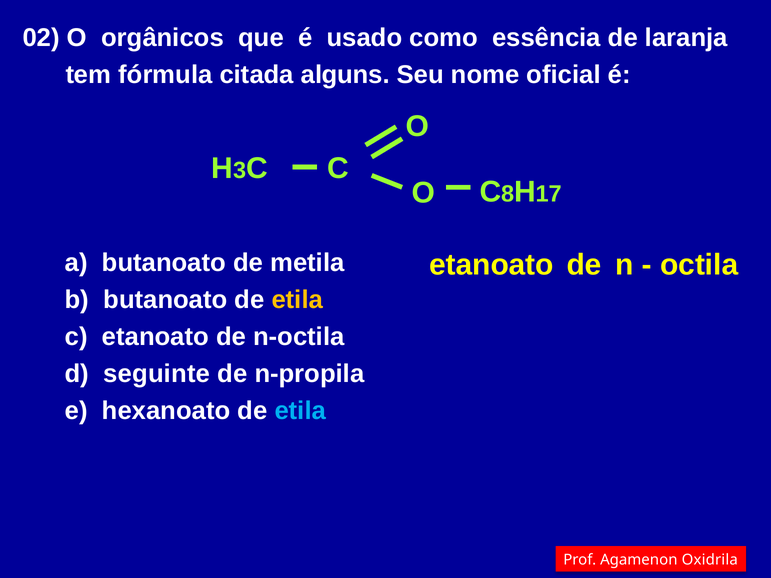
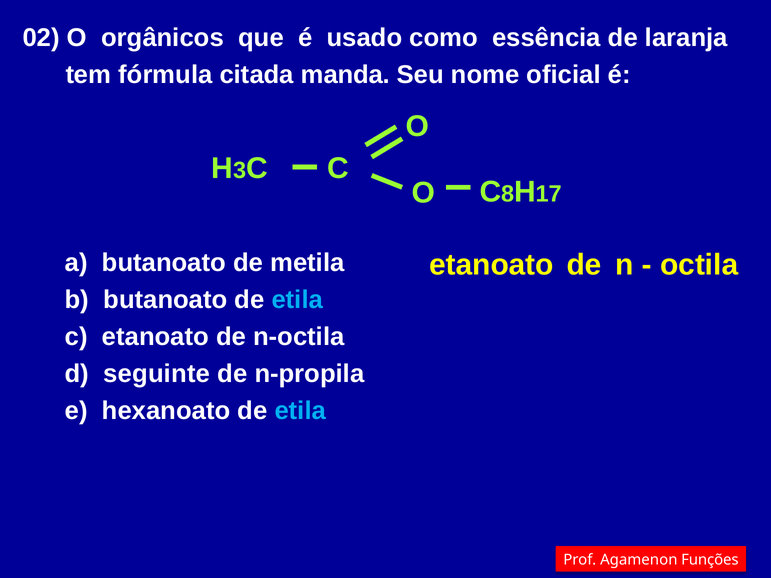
alguns: alguns -> manda (345, 75)
etila colour: yellow -> light blue (297, 300)
Oxidrila: Oxidrila -> Funções (710, 560)
